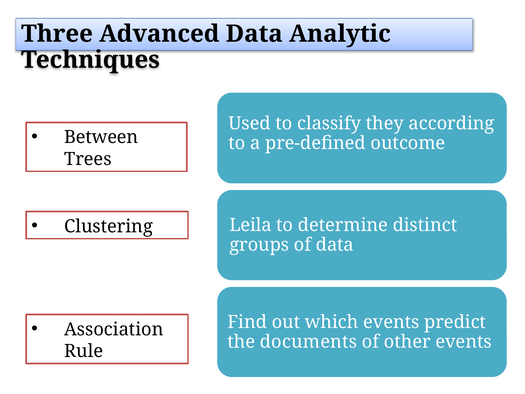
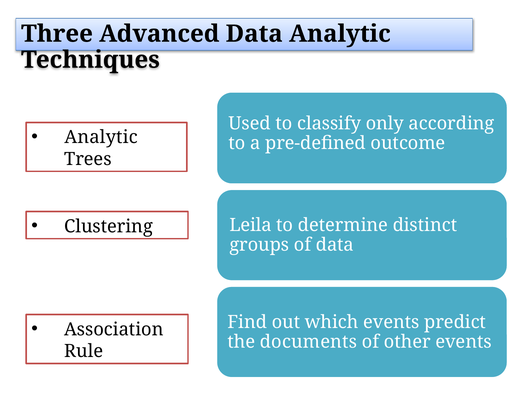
they: they -> only (385, 123)
Between: Between -> Analytic (101, 137)
